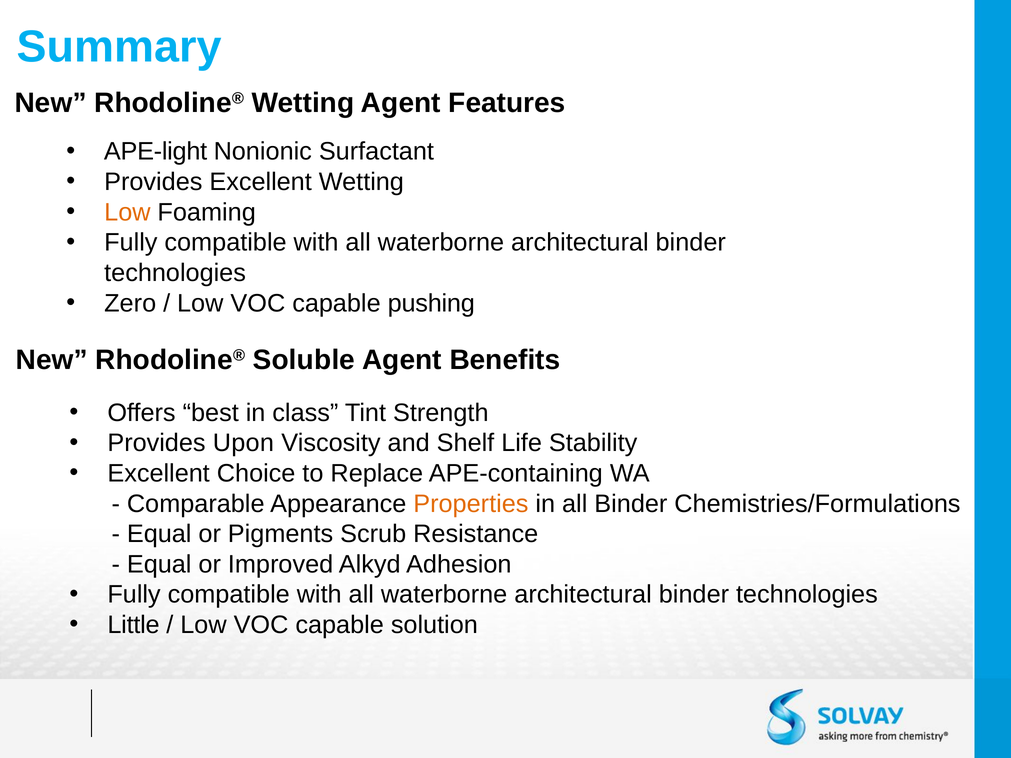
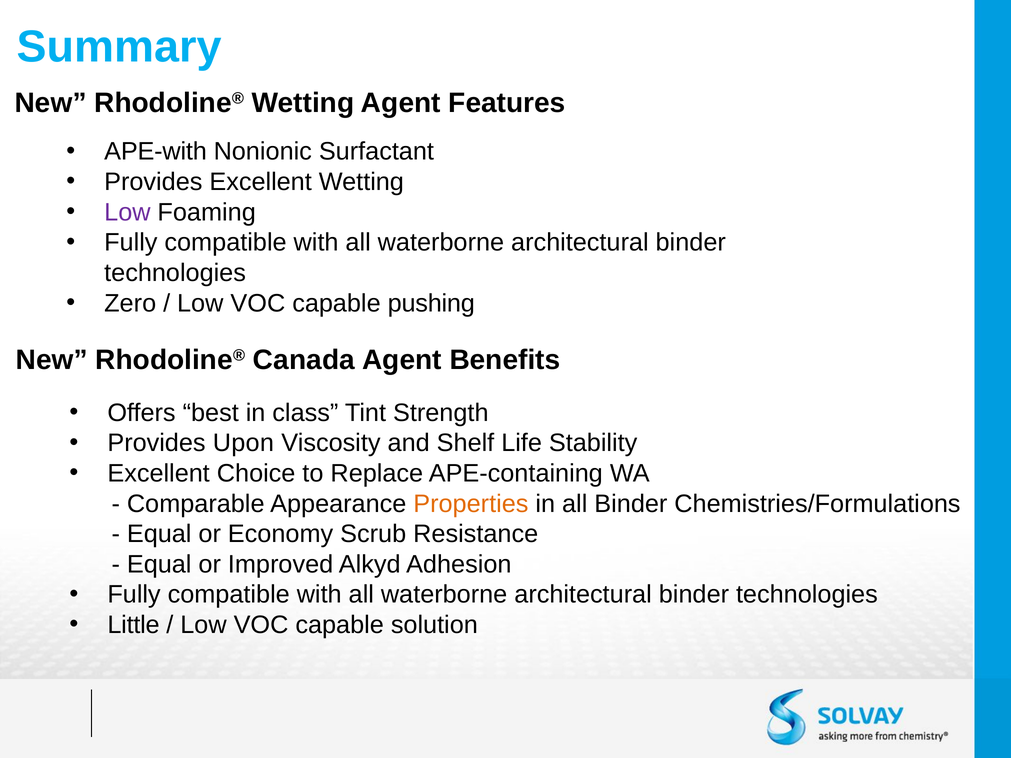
APE-light: APE-light -> APE-with (156, 152)
Low colour: orange -> purple (127, 212)
Soluble: Soluble -> Canada (304, 360)
Pigments: Pigments -> Economy (281, 534)
